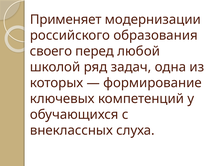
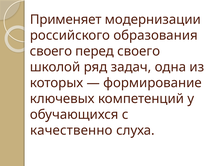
перед любой: любой -> своего (139, 51)
внеклассных: внеклассных -> качественно (71, 131)
